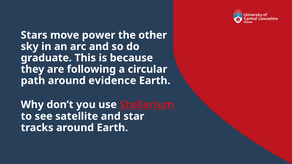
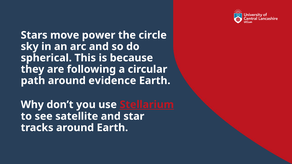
other: other -> circle (153, 35)
graduate: graduate -> spherical (46, 58)
